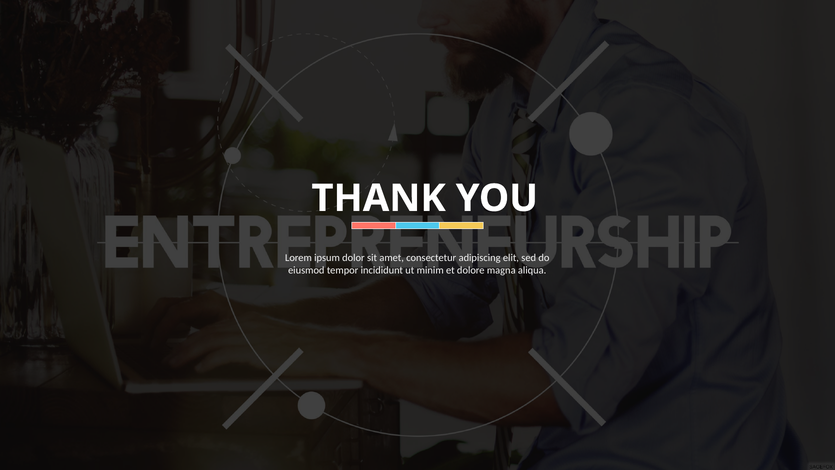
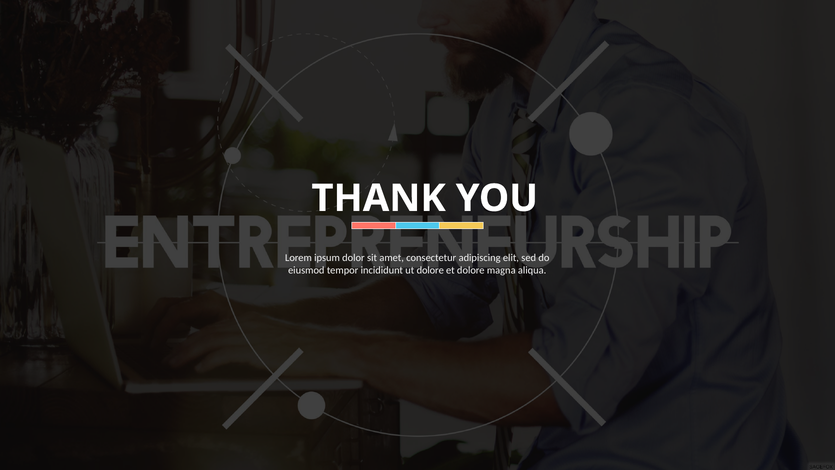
ut minim: minim -> dolore (430, 270)
